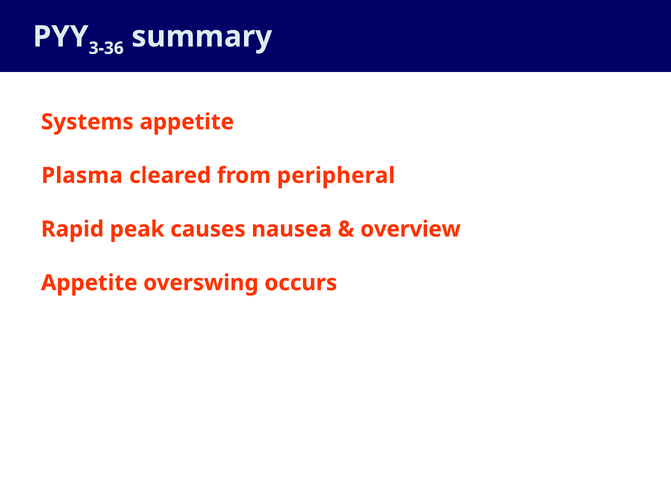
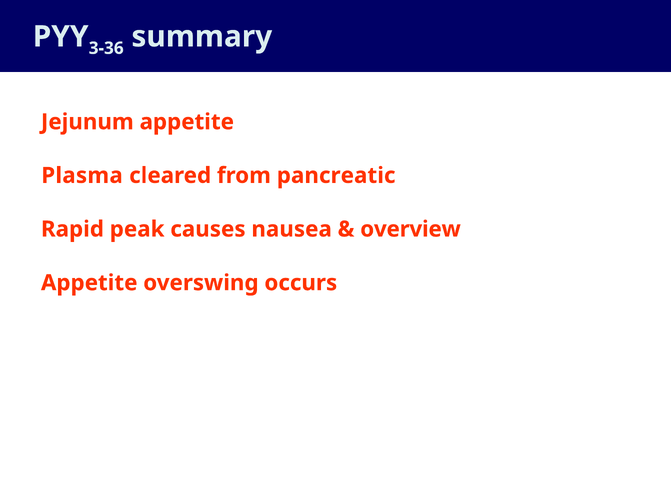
Systems: Systems -> Jejunum (87, 122)
peripheral: peripheral -> pancreatic (336, 176)
